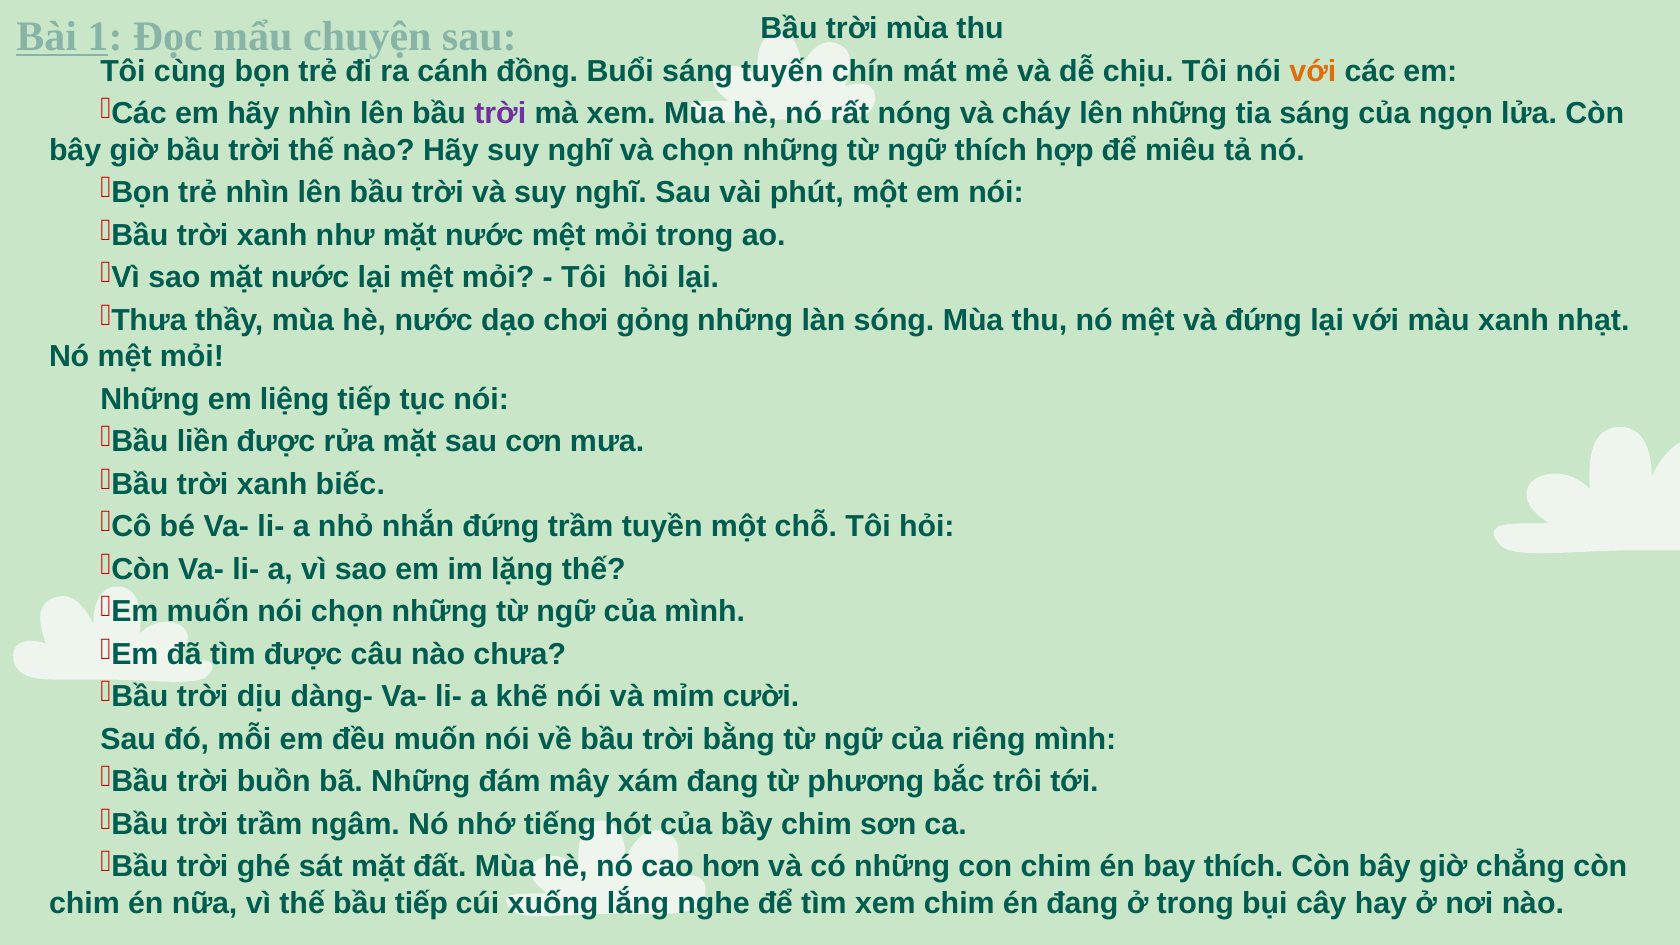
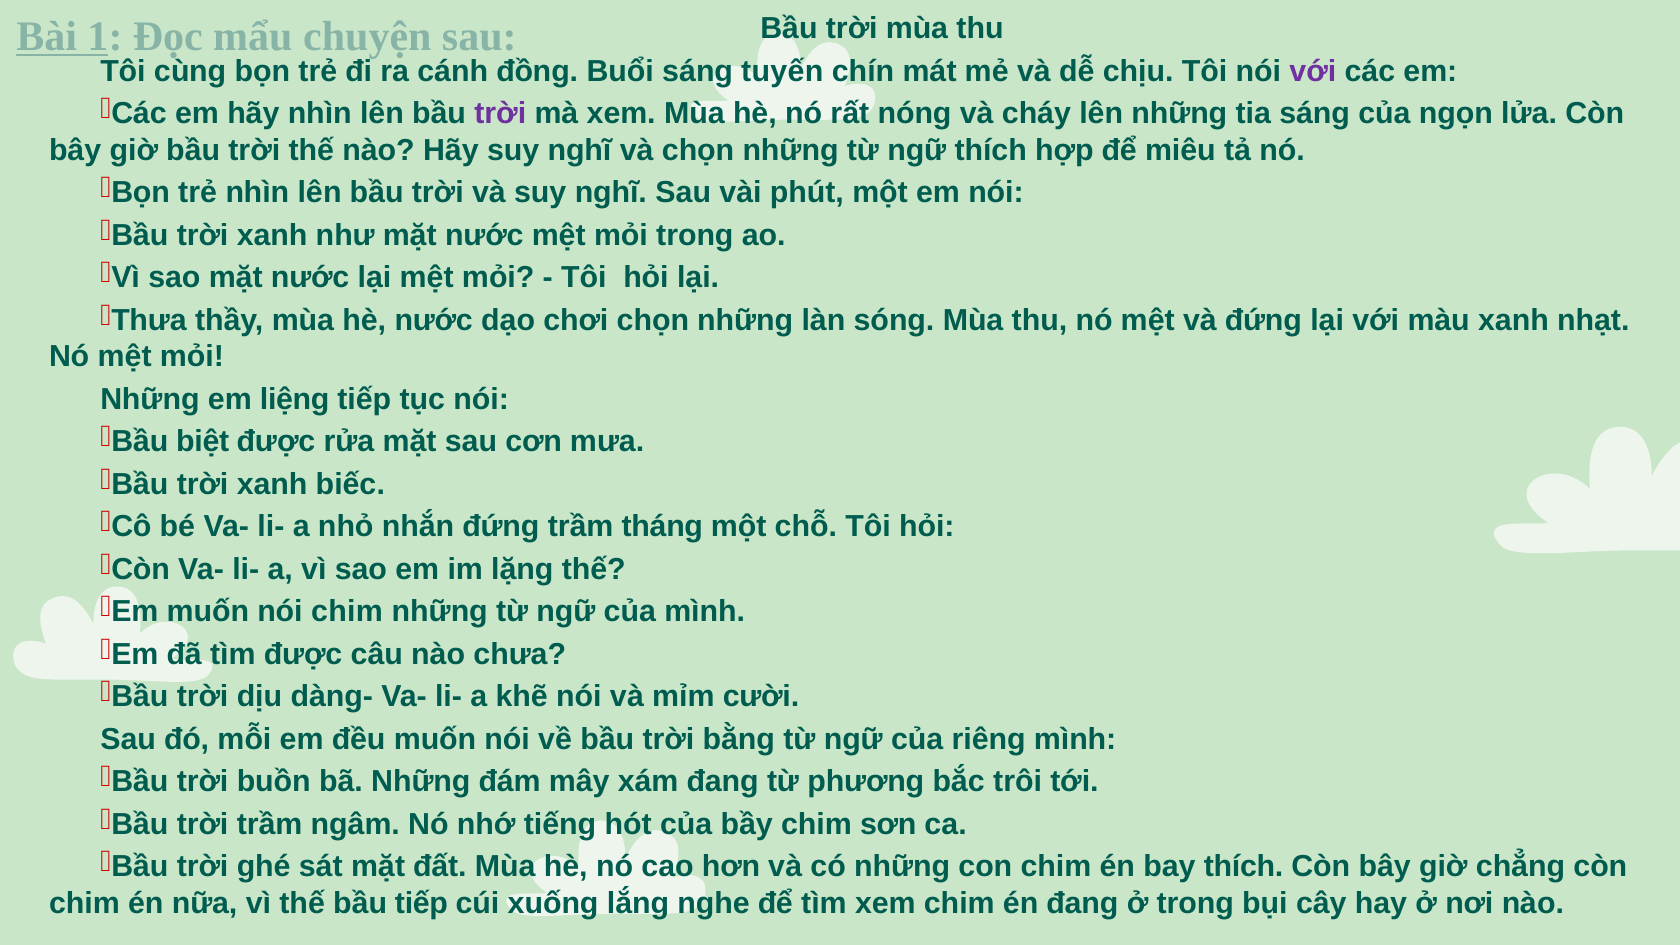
với colour: orange -> purple (1313, 71)
chơi gỏng: gỏng -> chọn (653, 320)
liền: liền -> biệt (203, 442)
tuyền: tuyền -> tháng (662, 527)
nói chọn: chọn -> chim (347, 612)
